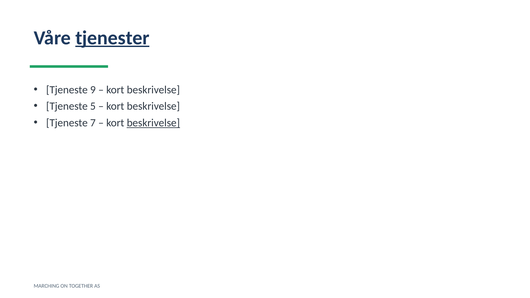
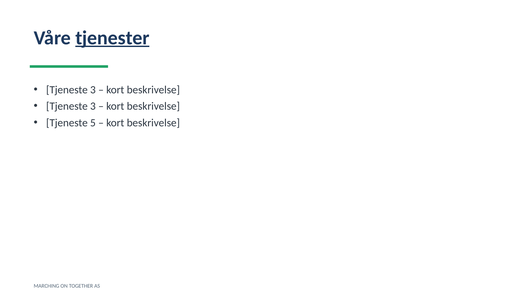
9: 9 -> 3 (93, 90)
5: 5 -> 3 (93, 106)
7: 7 -> 5 (93, 123)
beskrivelse underline: present -> none (153, 123)
